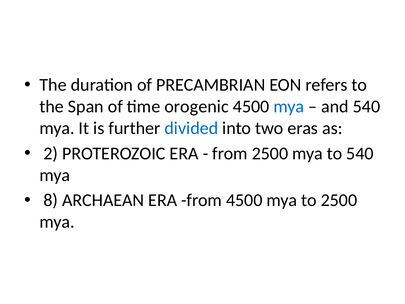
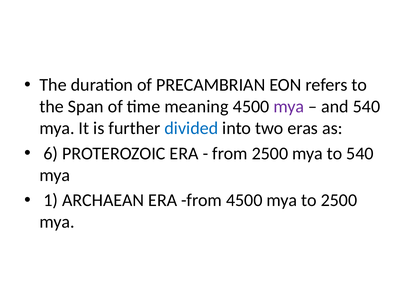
orogenic: orogenic -> meaning (197, 107)
mya colour: blue -> purple (289, 107)
2: 2 -> 6 (51, 153)
8: 8 -> 1 (51, 200)
